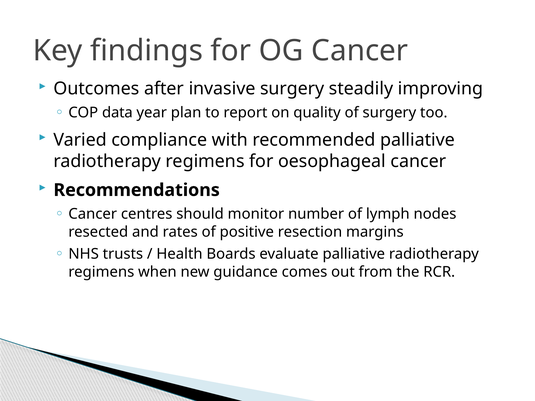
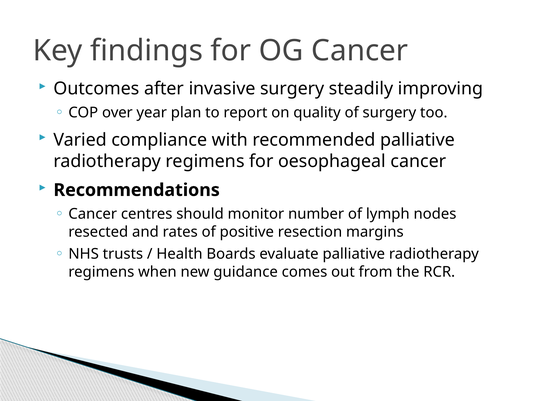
data: data -> over (117, 113)
